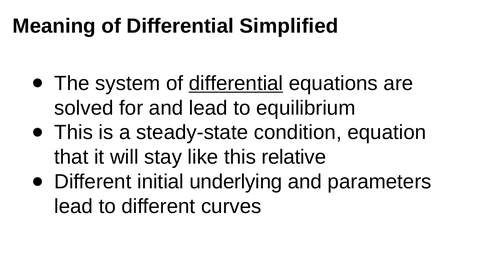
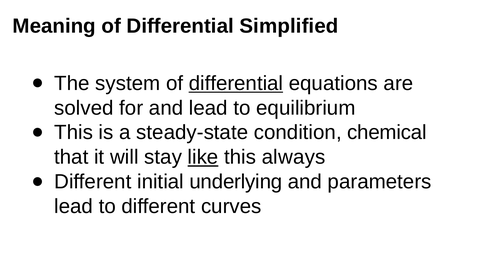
equation: equation -> chemical (387, 133)
like underline: none -> present (203, 157)
relative: relative -> always (294, 157)
